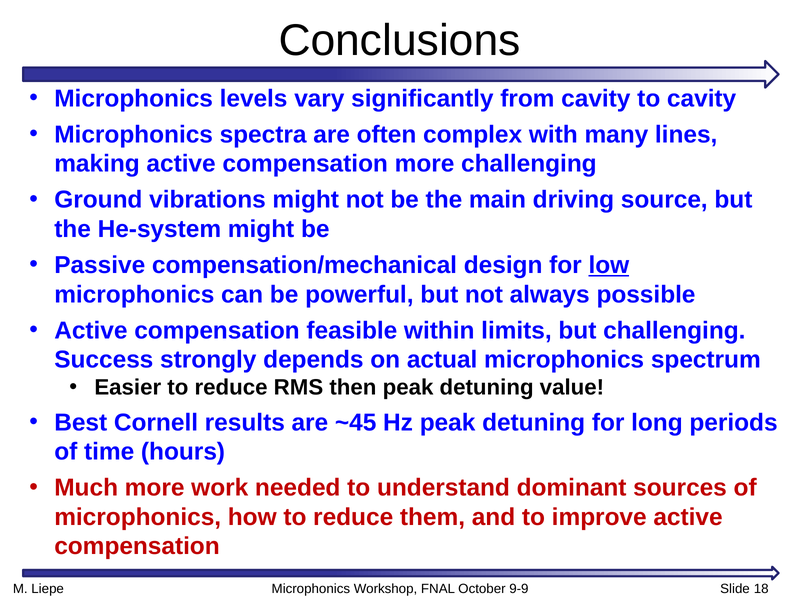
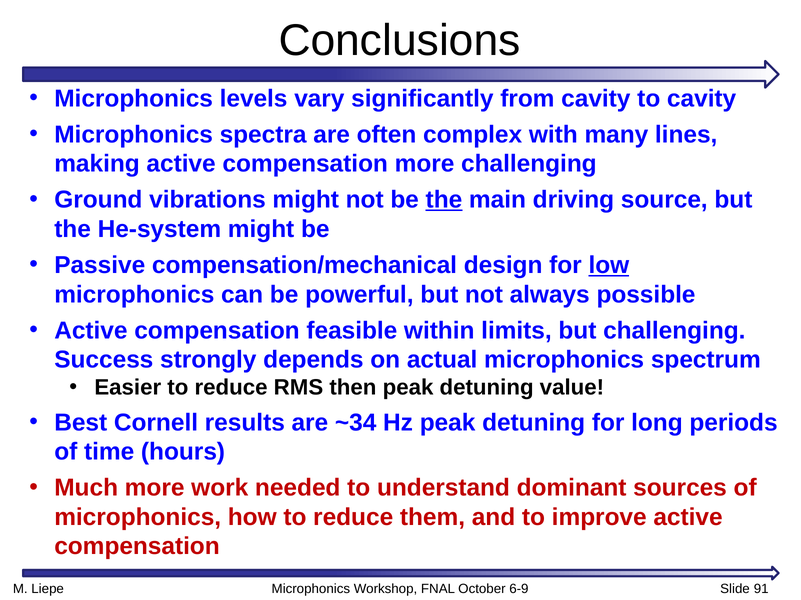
the underline: none -> present (444, 200)
~45: ~45 -> ~34 (356, 423)
9-9: 9-9 -> 6-9 (519, 589)
18: 18 -> 91 (761, 589)
